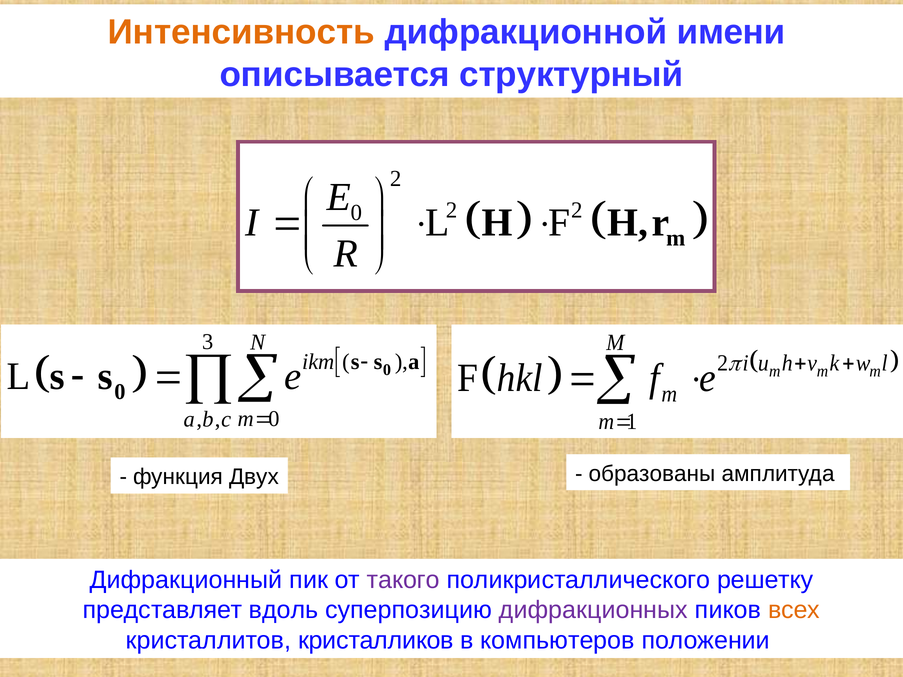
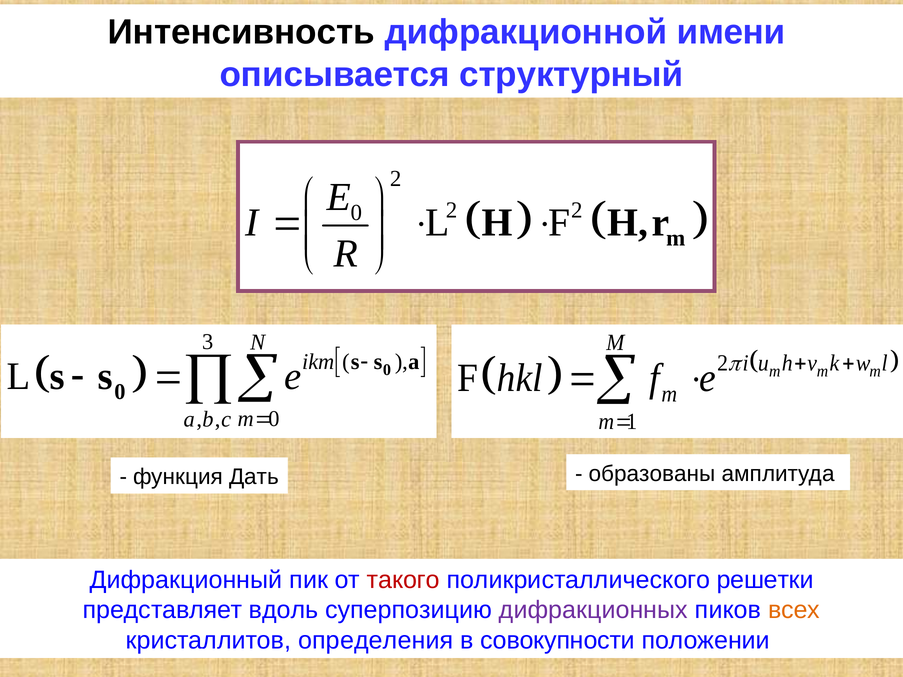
Интенсивность colour: orange -> black (241, 32)
Двух: Двух -> Дать (254, 477)
такого colour: purple -> red (403, 580)
решетку: решетку -> решетки (765, 580)
кристалликов: кристалликов -> определения (376, 641)
компьютеров: компьютеров -> совокупности (558, 641)
